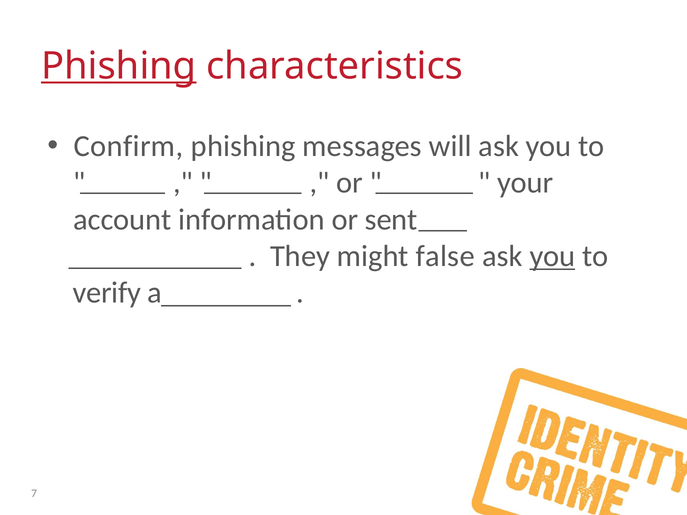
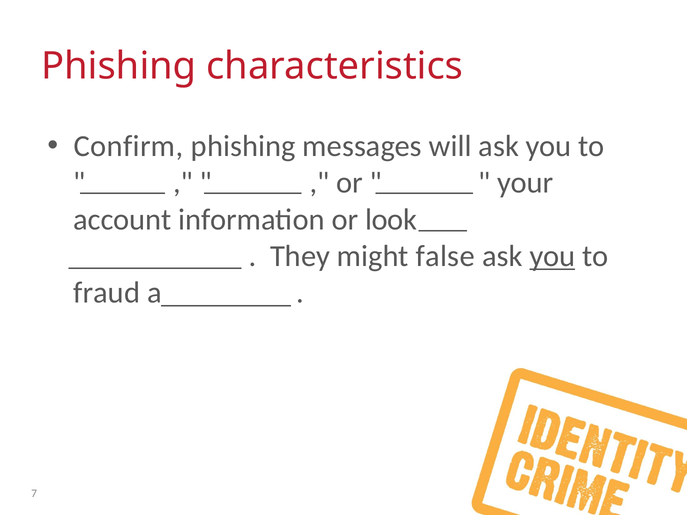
Phishing underline: present -> none (119, 66)
sent: sent -> look (391, 220)
verify: verify -> fraud (107, 293)
